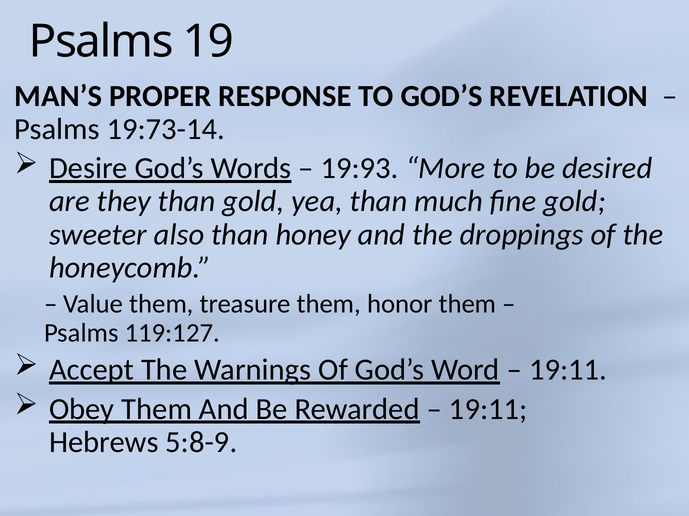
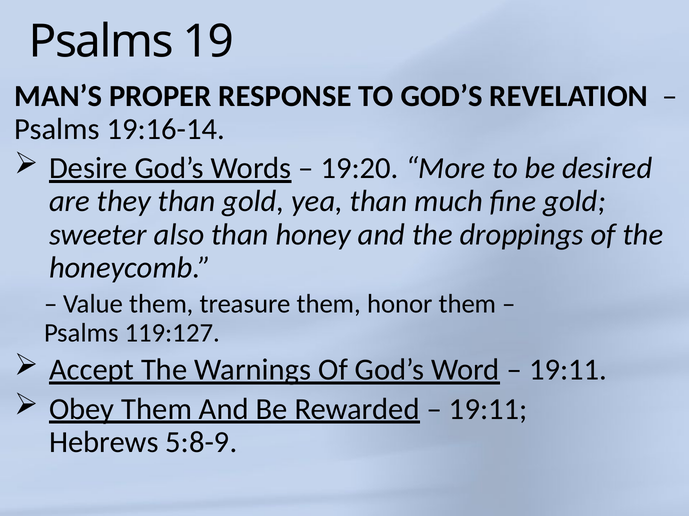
19:73-14: 19:73-14 -> 19:16-14 (166, 129)
19:93: 19:93 -> 19:20 (360, 169)
